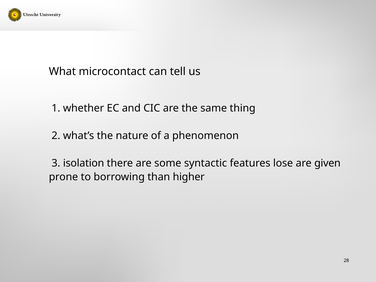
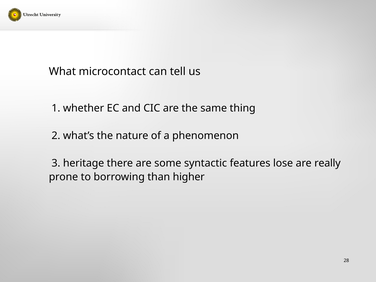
isolation: isolation -> heritage (84, 163)
given: given -> really (327, 163)
